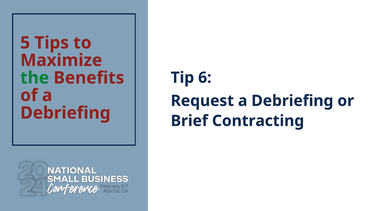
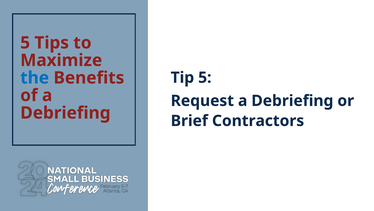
the colour: green -> blue (35, 78)
Tip 6: 6 -> 5 (205, 77)
Contracting: Contracting -> Contractors (258, 120)
